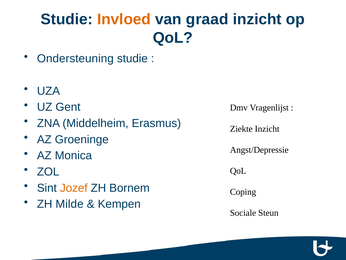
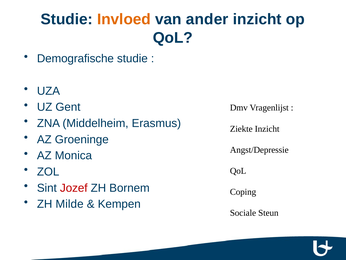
graad: graad -> ander (207, 19)
Ondersteuning: Ondersteuning -> Demografische (75, 58)
Jozef colour: orange -> red (74, 188)
